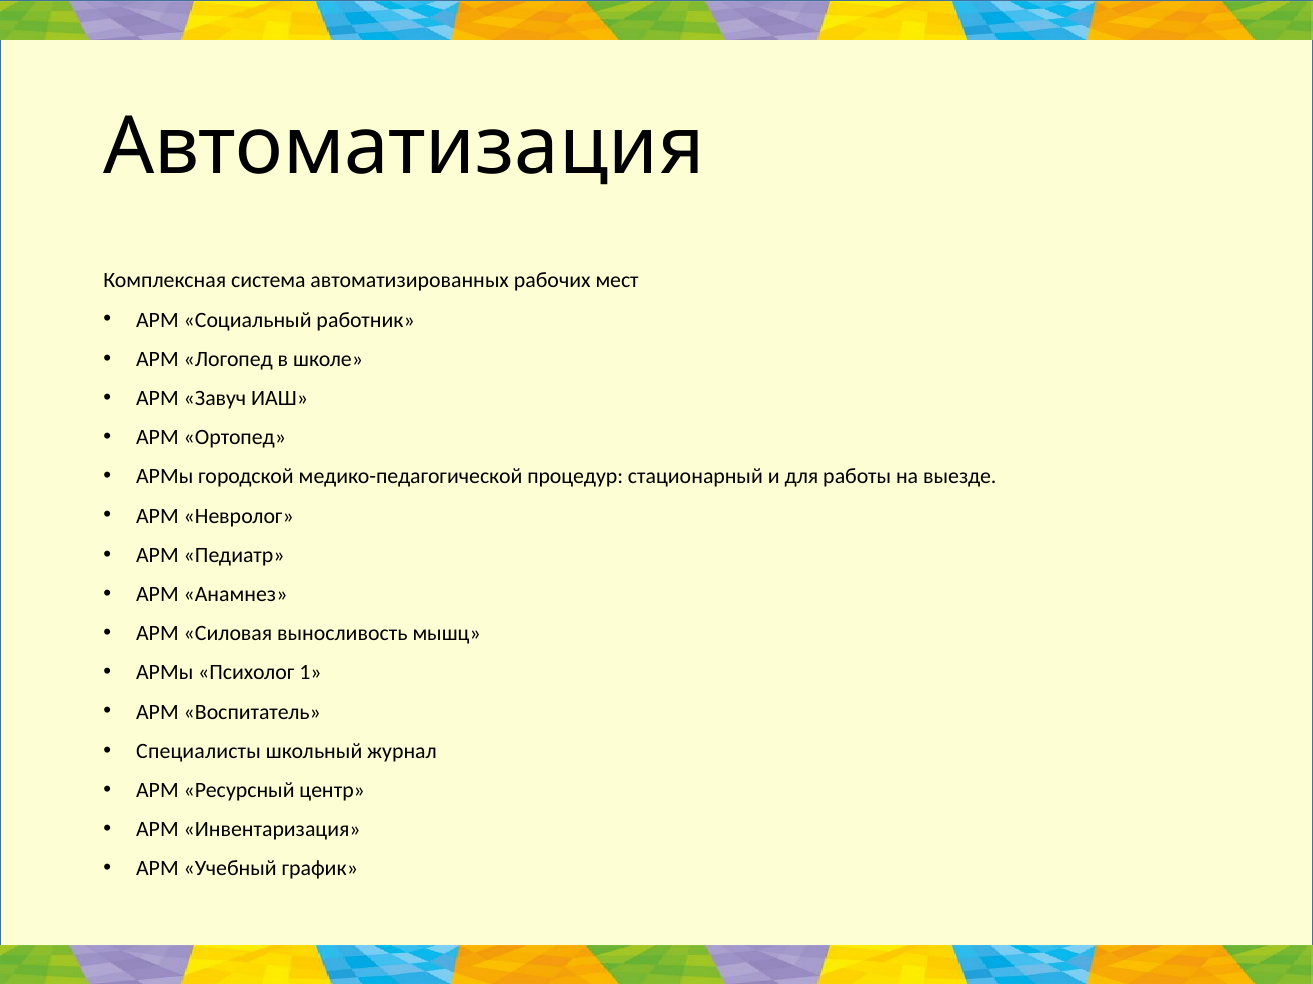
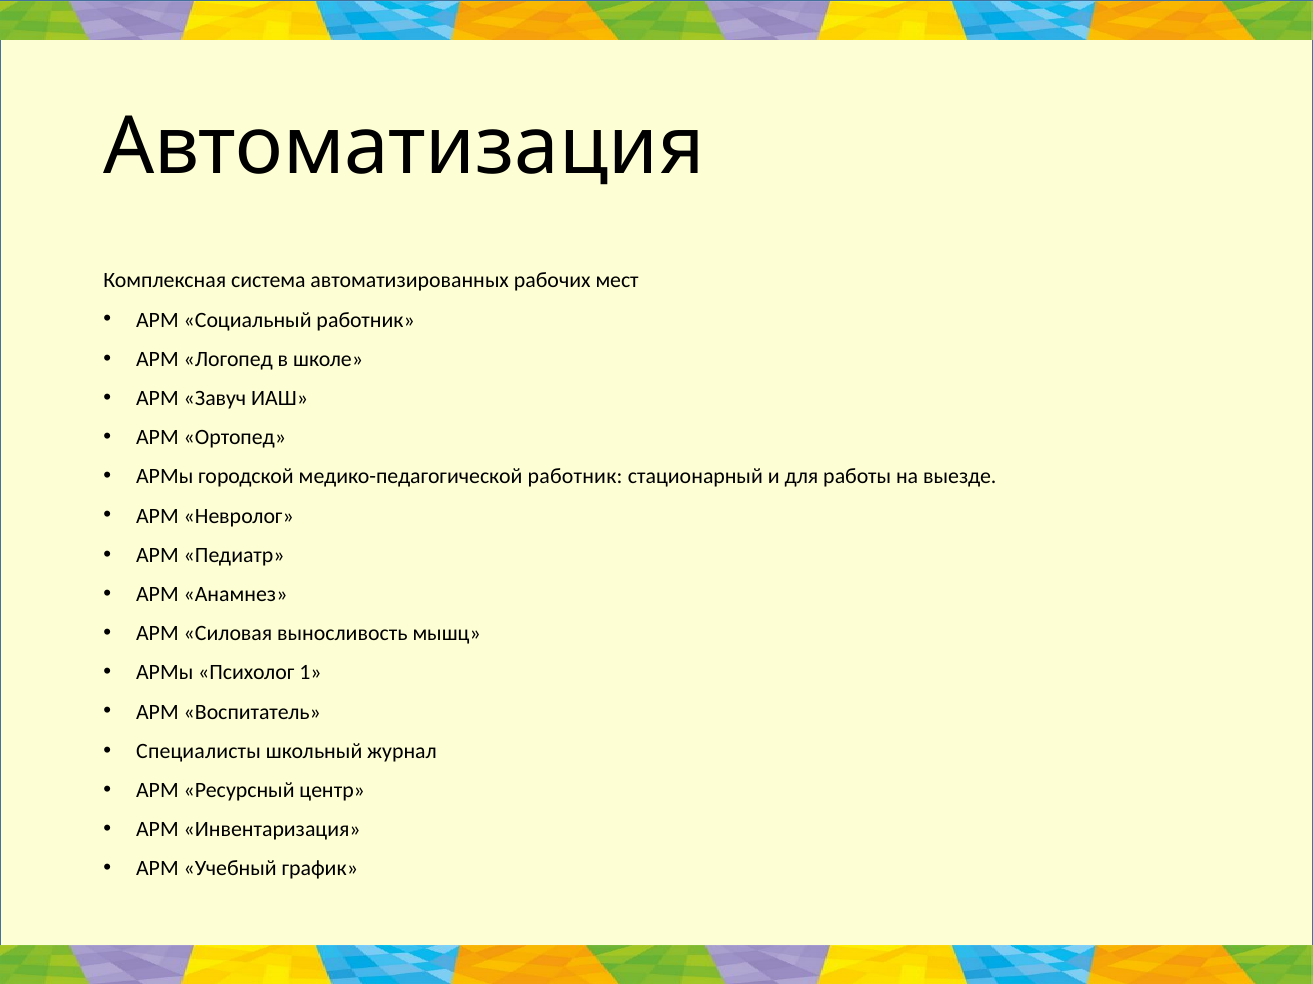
медико-педагогической процедур: процедур -> работник (575, 477)
